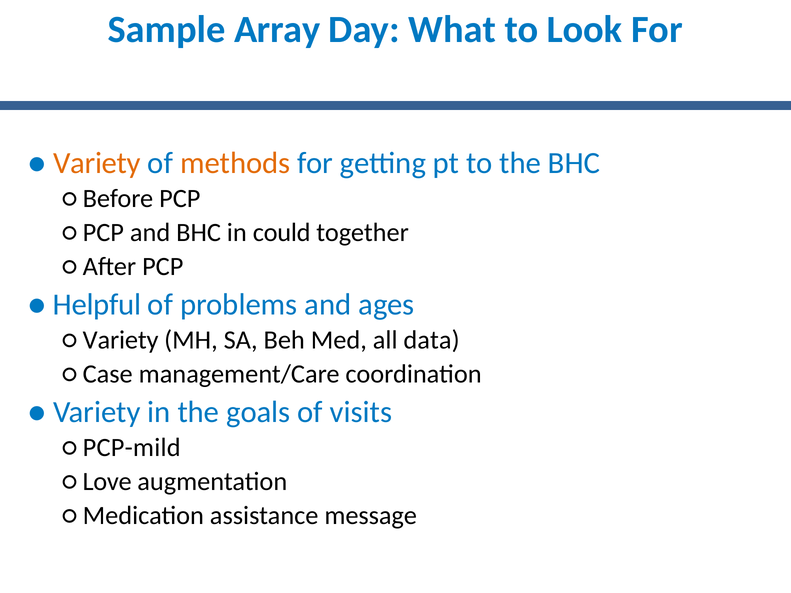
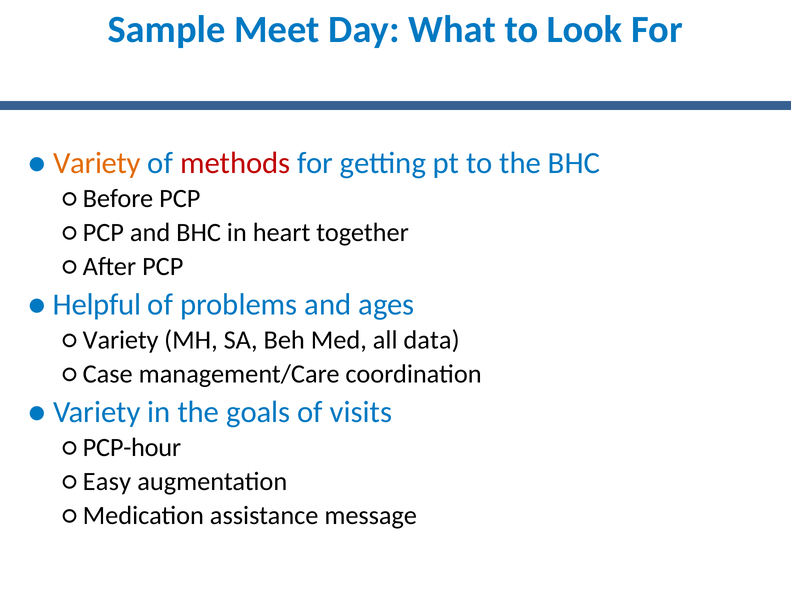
Array: Array -> Meet (277, 30)
methods colour: orange -> red (235, 163)
could: could -> heart (282, 233)
PCP-mild: PCP-mild -> PCP-hour (132, 448)
Love: Love -> Easy (107, 482)
